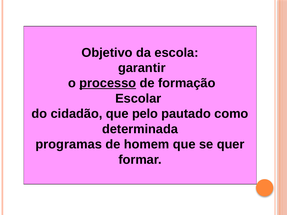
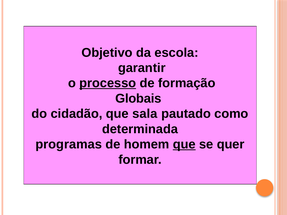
Escolar: Escolar -> Globais (138, 99)
pelo: pelo -> sala (145, 114)
que underline: none -> present (184, 145)
